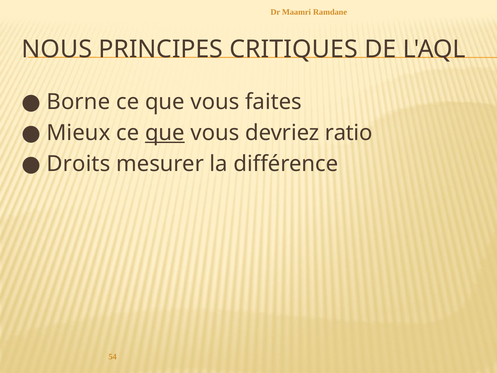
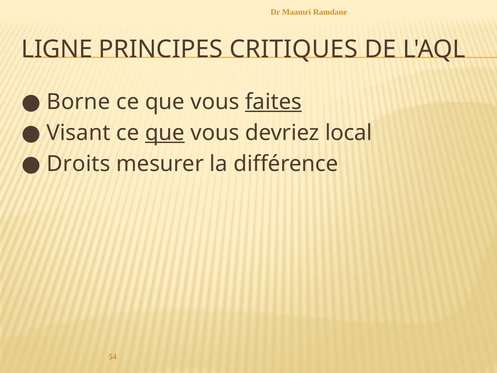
NOUS: NOUS -> LIGNE (57, 49)
faites underline: none -> present (273, 102)
Mieux: Mieux -> Visant (78, 133)
ratio: ratio -> local (349, 133)
